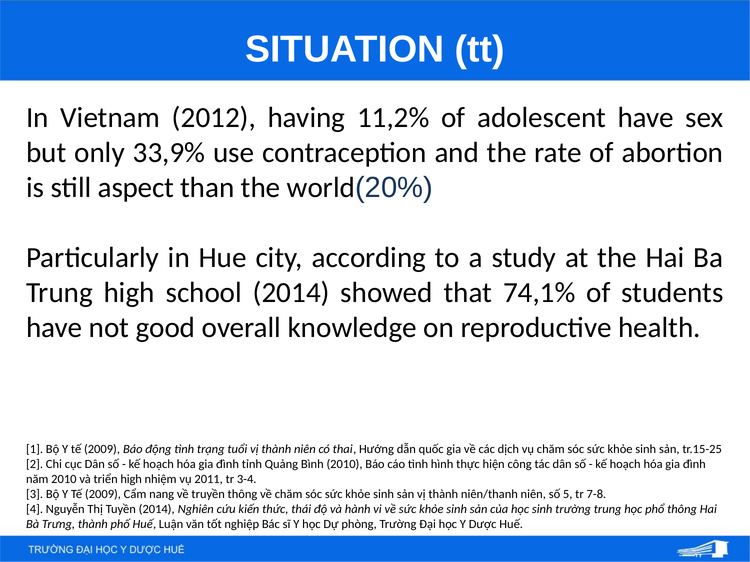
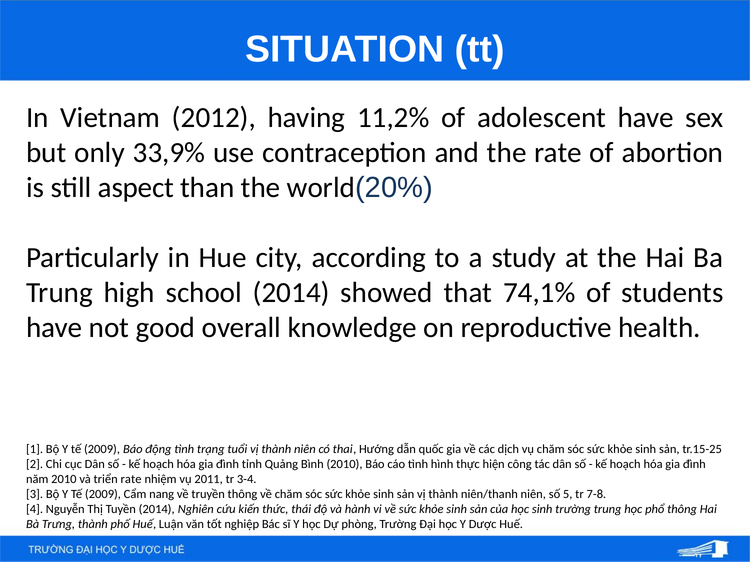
triển high: high -> rate (131, 480)
